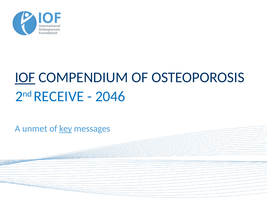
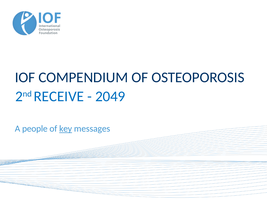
IOF underline: present -> none (25, 78)
2046: 2046 -> 2049 (110, 96)
unmet: unmet -> people (35, 129)
